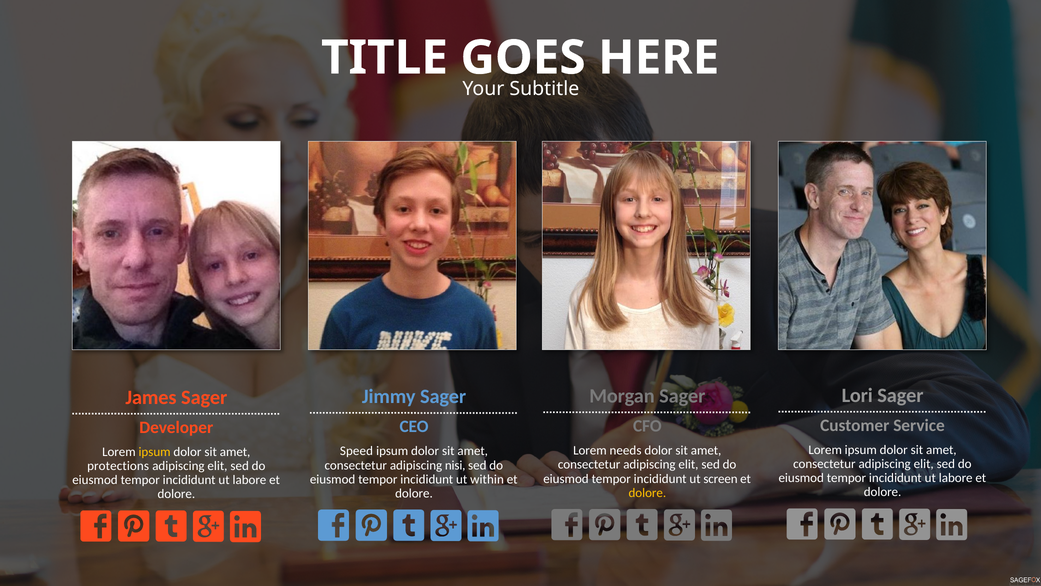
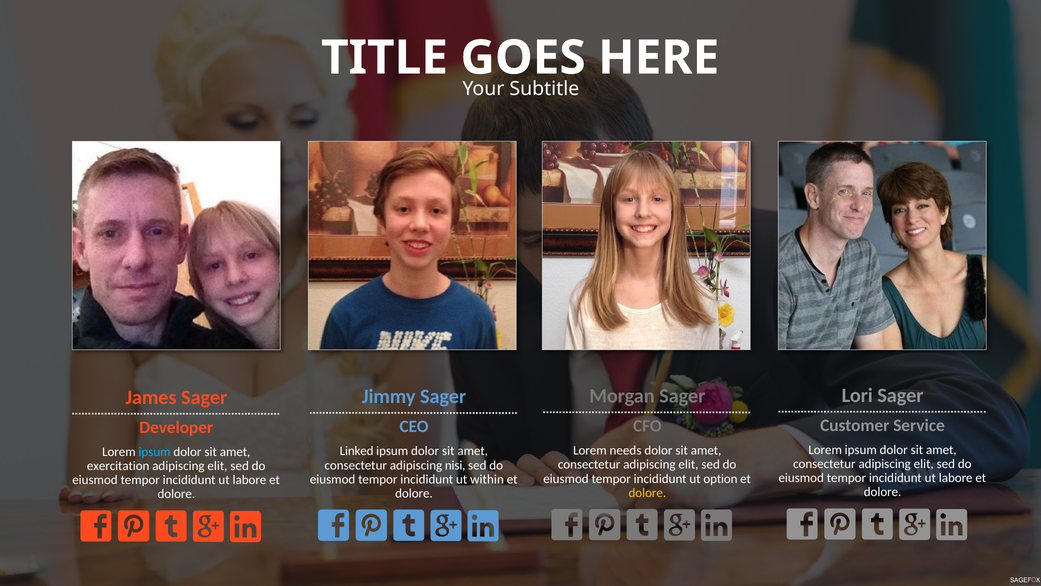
Speed: Speed -> Linked (357, 451)
ipsum colour: yellow -> light blue (155, 452)
protections: protections -> exercitation (118, 466)
screen: screen -> option (720, 478)
